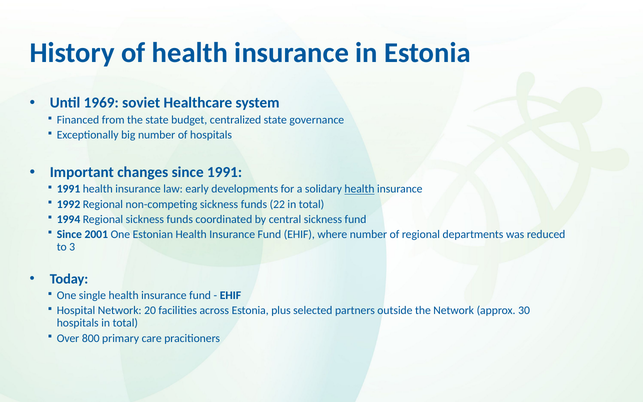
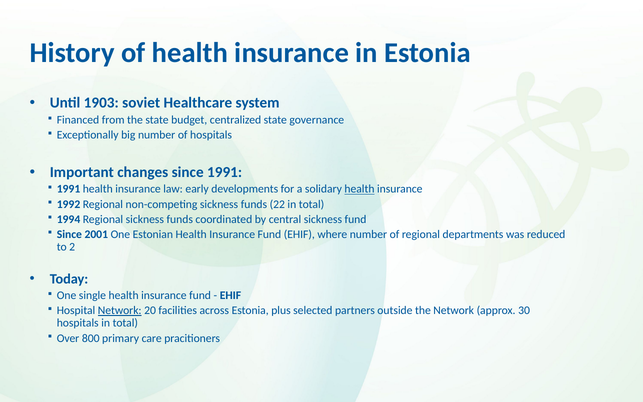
1969: 1969 -> 1903 (101, 103)
3: 3 -> 2 (72, 247)
Network underline: none -> present (120, 311)
